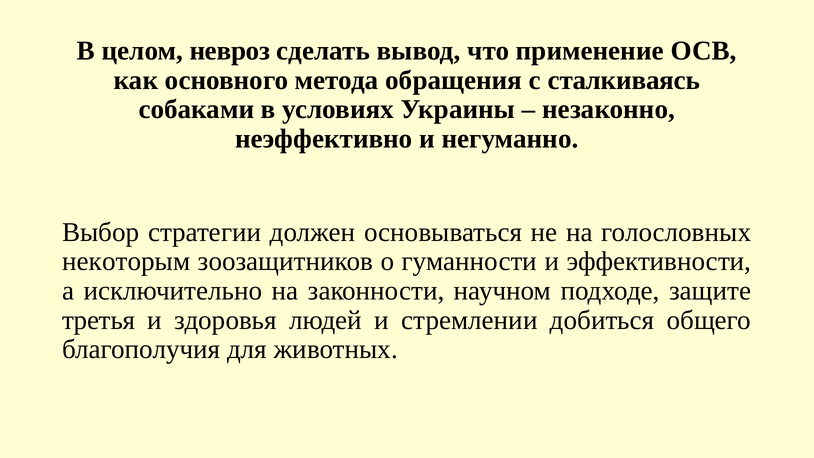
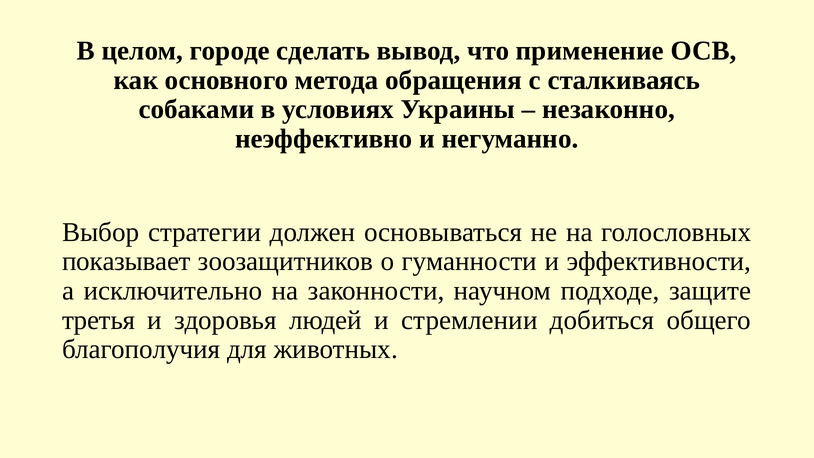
невроз: невроз -> городе (230, 51)
некоторым: некоторым -> показывает (126, 261)
